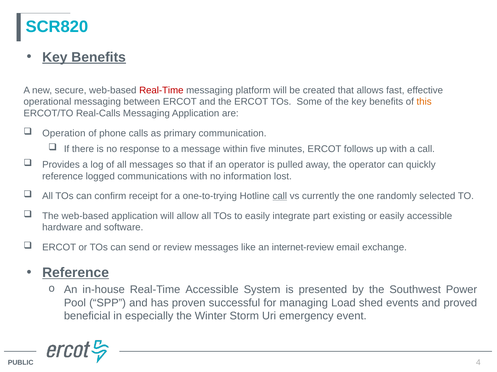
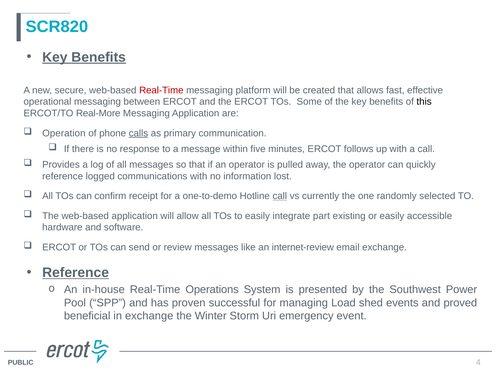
this colour: orange -> black (424, 102)
Real-Calls: Real-Calls -> Real-More (98, 114)
calls underline: none -> present (138, 133)
one-to-trying: one-to-trying -> one-to-demo (210, 196)
Real-Time Accessible: Accessible -> Operations (212, 290)
in especially: especially -> exchange (149, 317)
